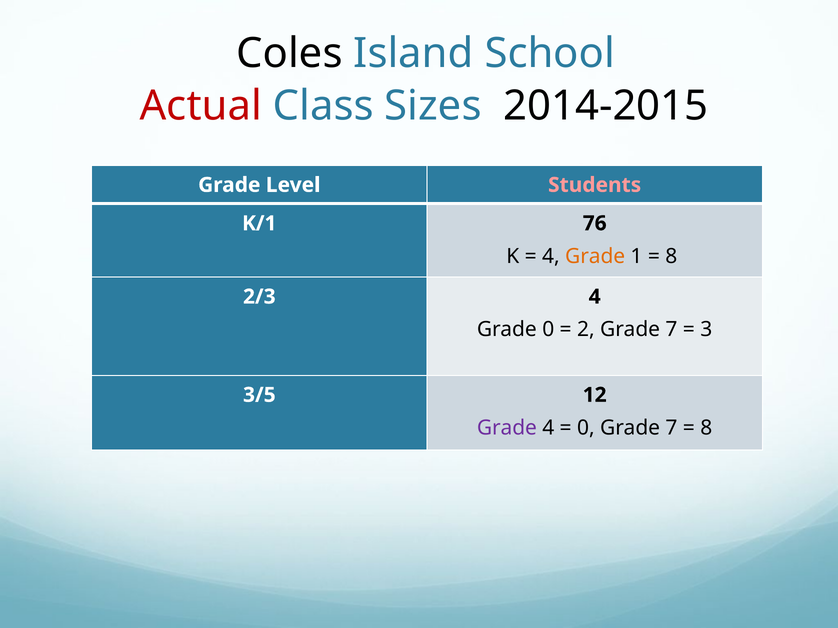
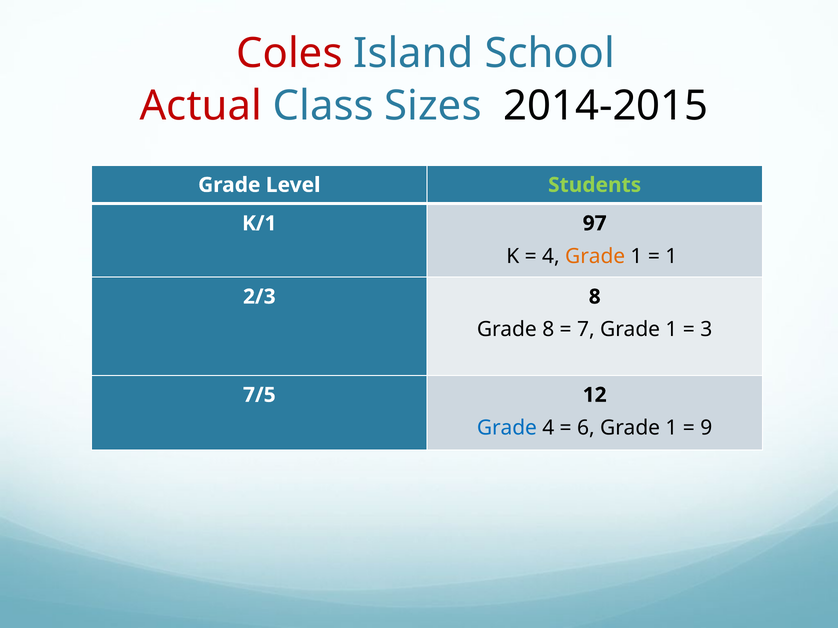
Coles colour: black -> red (290, 53)
Students colour: pink -> light green (595, 185)
76: 76 -> 97 (595, 224)
8: 8 -> 1 (671, 256)
2/3 4: 4 -> 8 (595, 297)
Grade 0: 0 -> 8 (548, 330)
2: 2 -> 7 (586, 330)
7: 7 -> 1 (671, 330)
3/5: 3/5 -> 7/5 (259, 395)
Grade colour: purple -> blue (507, 428)
0: 0 -> 6 (586, 428)
7: 7 -> 1 (671, 428)
8: 8 -> 9 (706, 428)
